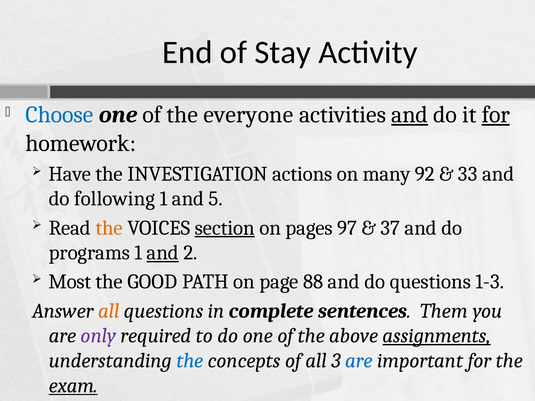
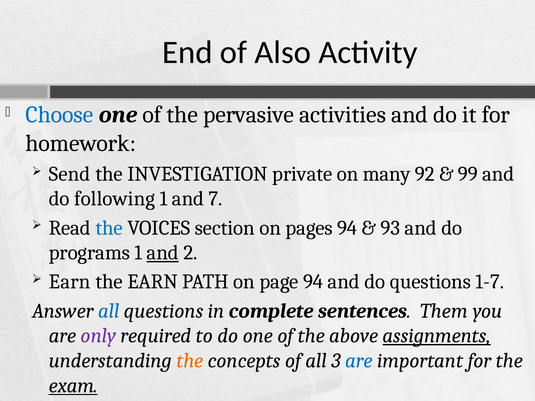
Stay: Stay -> Also (283, 52)
everyone: everyone -> pervasive (249, 115)
and underline: present -> none (410, 115)
for underline: present -> none (496, 115)
Have: Have -> Send (70, 174)
actions: actions -> private (302, 174)
33: 33 -> 99 (468, 174)
5: 5 -> 7 (216, 199)
the colour: orange -> blue (109, 228)
section underline: present -> none (225, 228)
pages 97: 97 -> 94 (347, 228)
37: 37 -> 93 (390, 228)
Most: Most -> Earn (70, 282)
the GOOD: GOOD -> EARN (153, 282)
page 88: 88 -> 94 (313, 282)
1-3: 1-3 -> 1-7 (490, 282)
all colour: orange -> blue (109, 311)
the colour: blue -> orange (190, 361)
